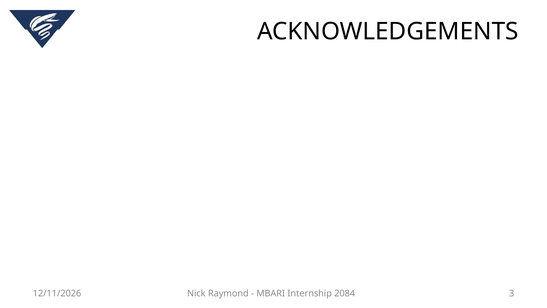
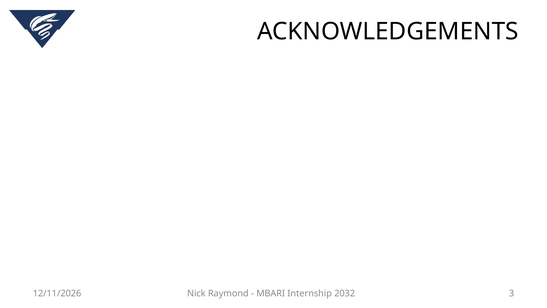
2084: 2084 -> 2032 (345, 293)
